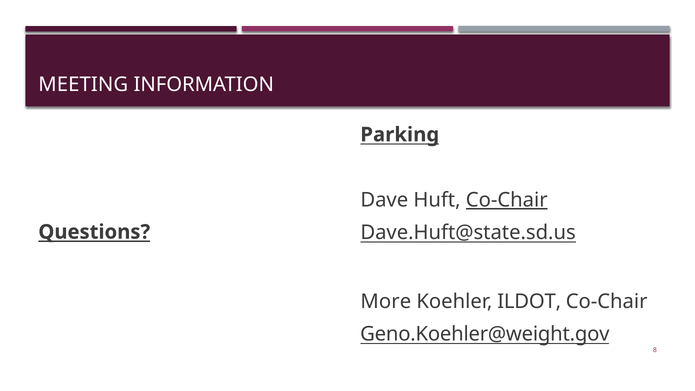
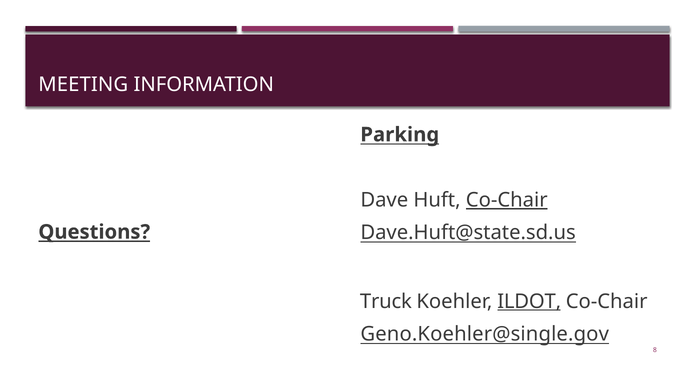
More: More -> Truck (386, 301)
ILDOT underline: none -> present (529, 301)
Geno.Koehler@weight.gov: Geno.Koehler@weight.gov -> Geno.Koehler@single.gov (485, 334)
